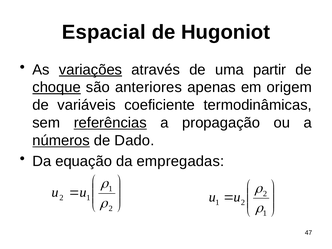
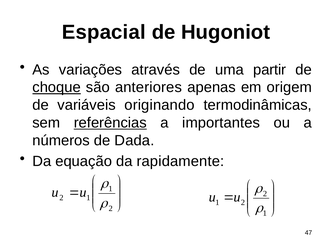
variações underline: present -> none (91, 70)
coeficiente: coeficiente -> originando (160, 105)
propagação: propagação -> importantes (221, 123)
números underline: present -> none (61, 140)
Dado: Dado -> Dada (134, 140)
empregadas: empregadas -> rapidamente (180, 161)
